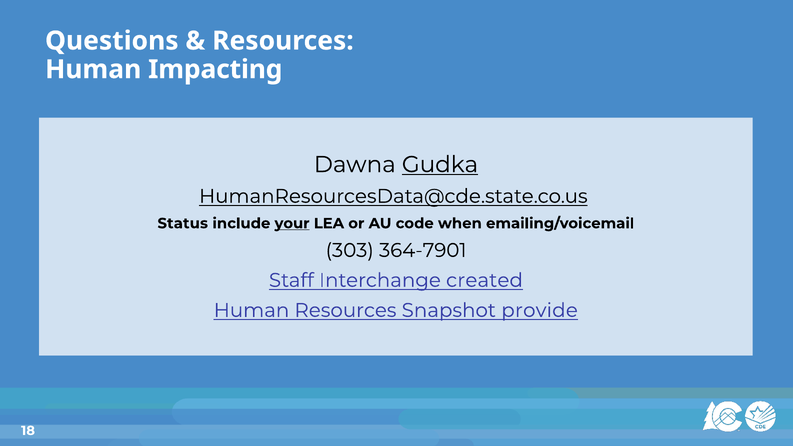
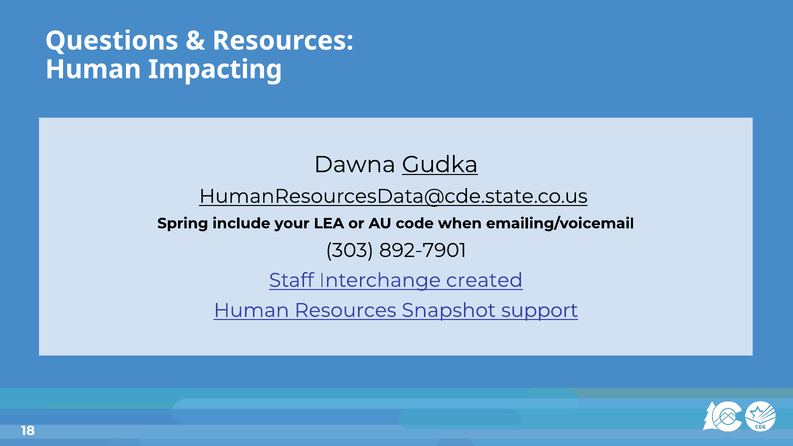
Status: Status -> Spring (183, 223)
your underline: present -> none (292, 223)
364-7901: 364-7901 -> 892-7901 (423, 250)
provide: provide -> support (540, 310)
